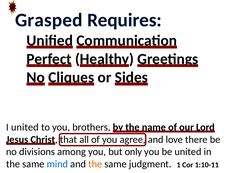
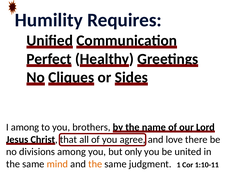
Grasped: Grasped -> Humility (49, 20)
I united: united -> among (25, 127)
mind colour: blue -> orange (57, 164)
